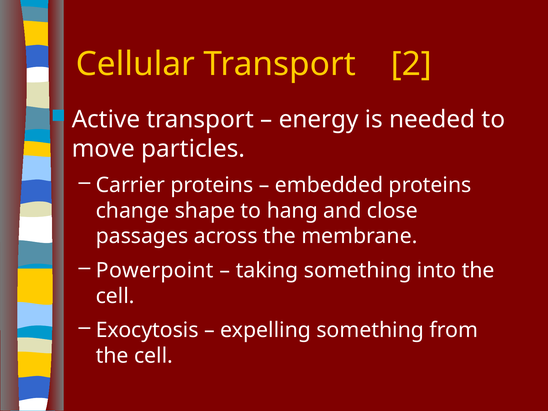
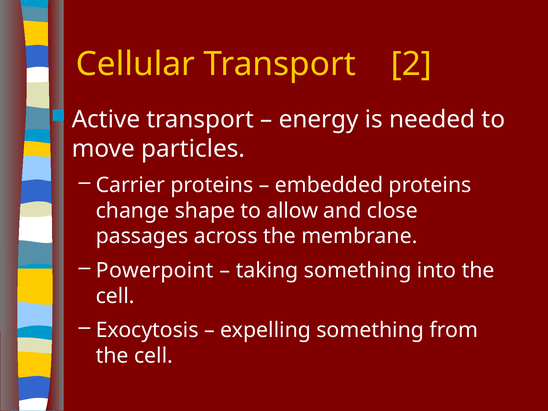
hang: hang -> allow (292, 211)
